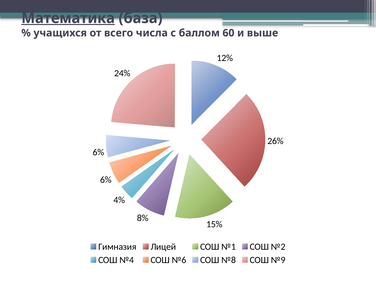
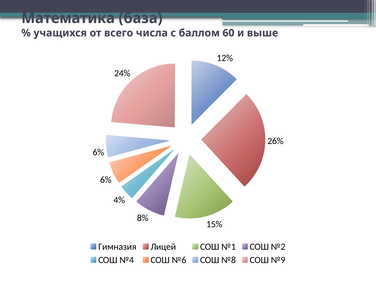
Математика underline: present -> none (68, 18)
